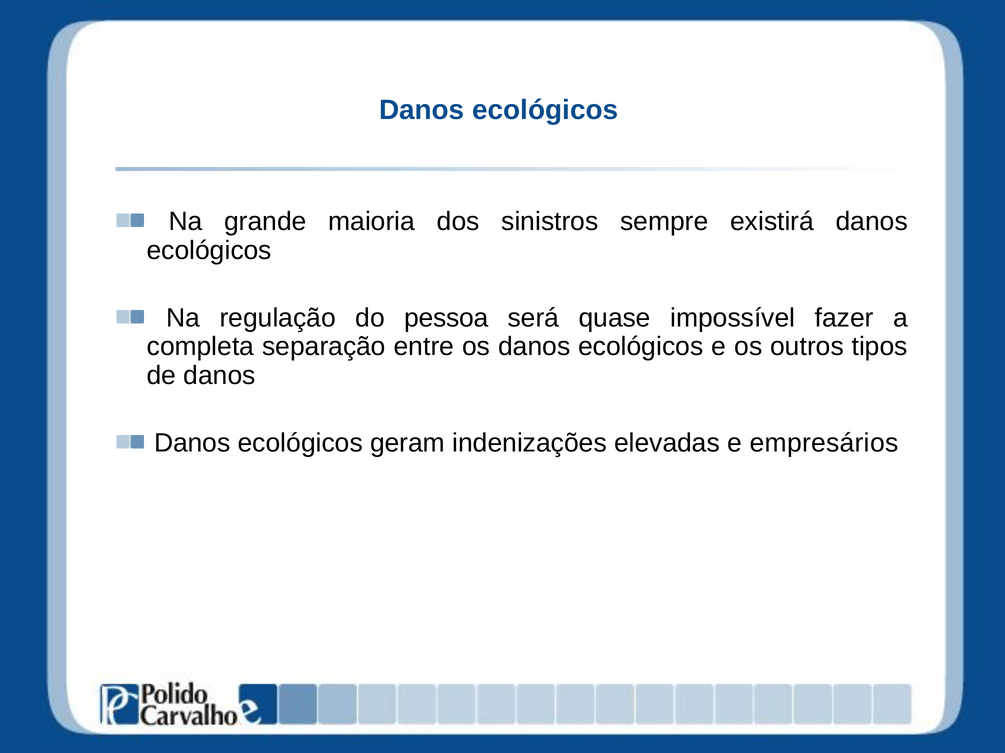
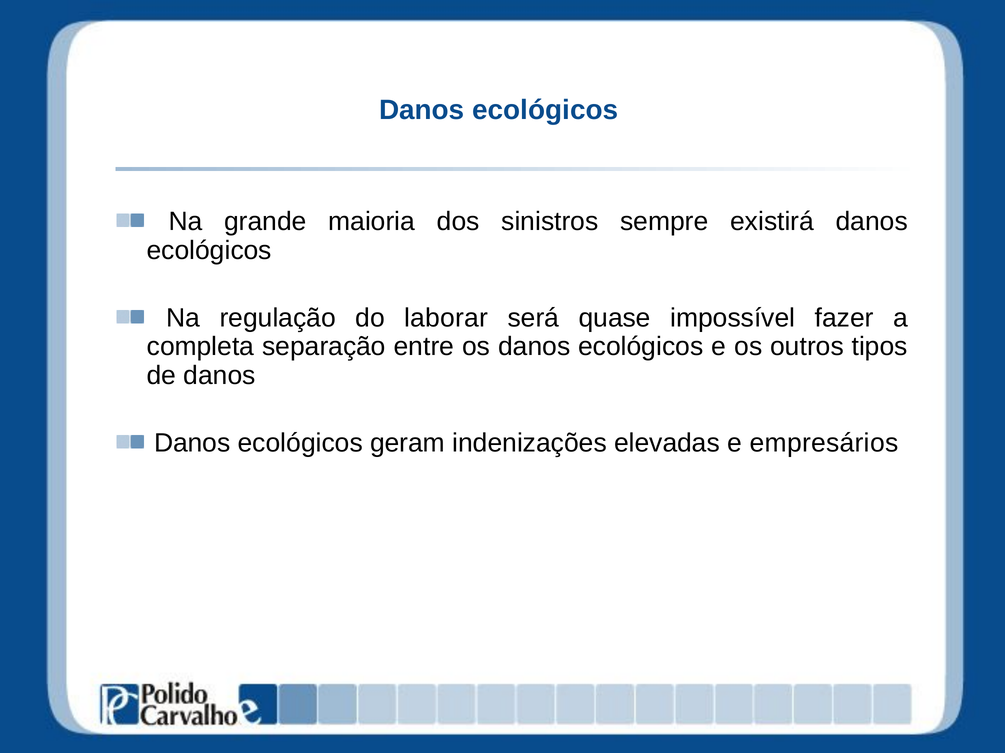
pessoa: pessoa -> laborar (446, 318)
